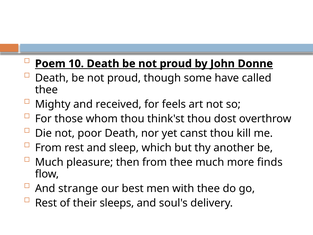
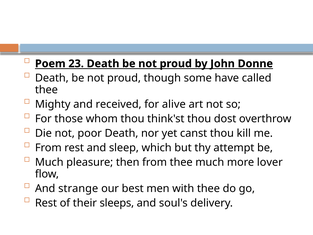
10: 10 -> 23 (76, 64)
feels: feels -> alive (174, 104)
another: another -> attempt (234, 148)
finds: finds -> lover (270, 162)
